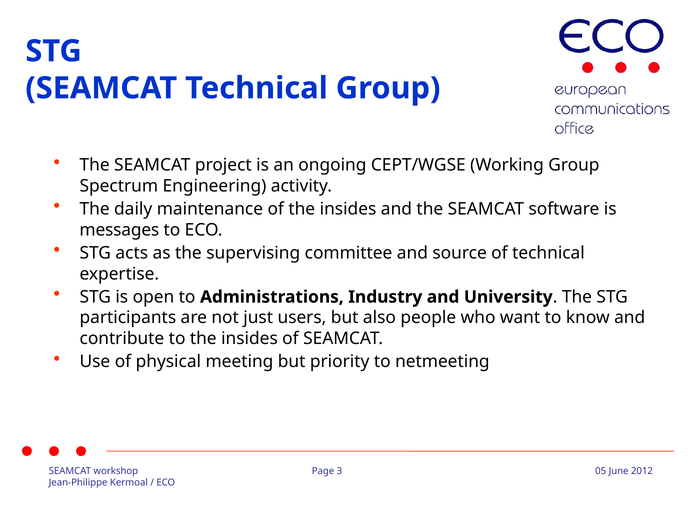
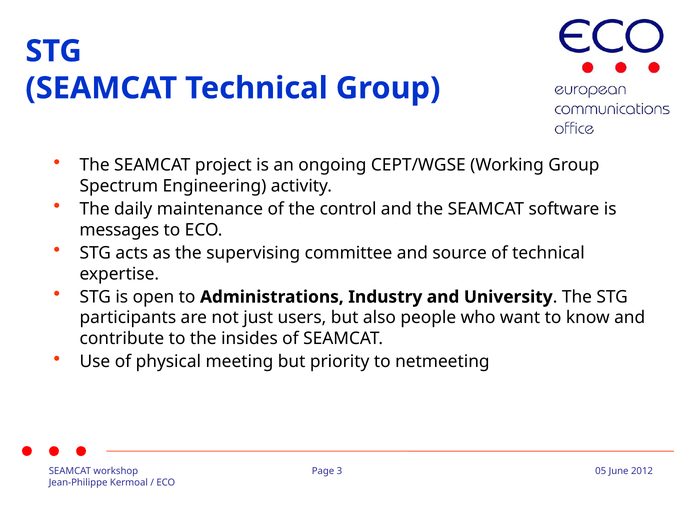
of the insides: insides -> control (348, 209)
